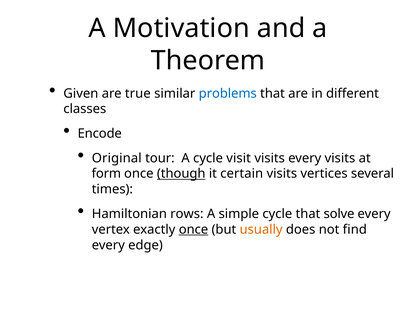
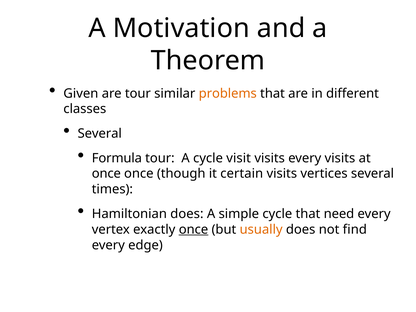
are true: true -> tour (138, 93)
problems colour: blue -> orange (228, 93)
Encode: Encode -> Several (100, 134)
Original: Original -> Formula (117, 158)
form: form -> once (106, 174)
though underline: present -> none (181, 174)
Hamiltonian rows: rows -> does (187, 214)
solve: solve -> need (339, 214)
